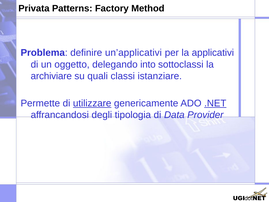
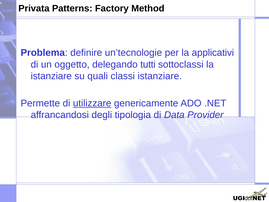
un’applicativi: un’applicativi -> un’tecnologie (133, 53)
into: into -> tutti (148, 64)
archiviare: archiviare -> istanziare (51, 76)
.NET underline: present -> none (215, 103)
